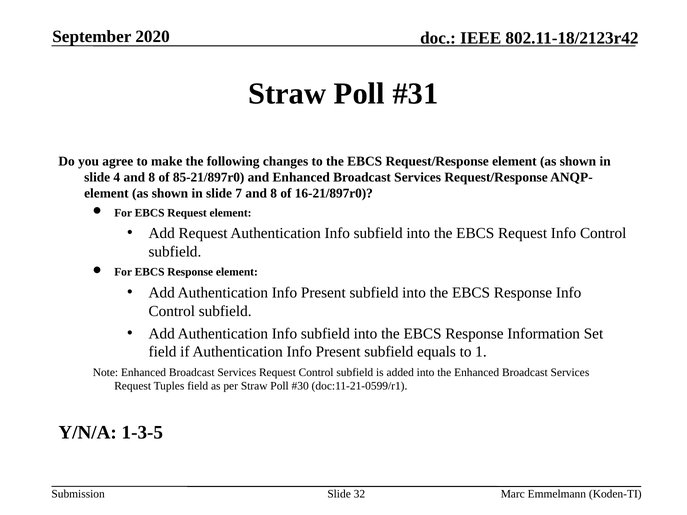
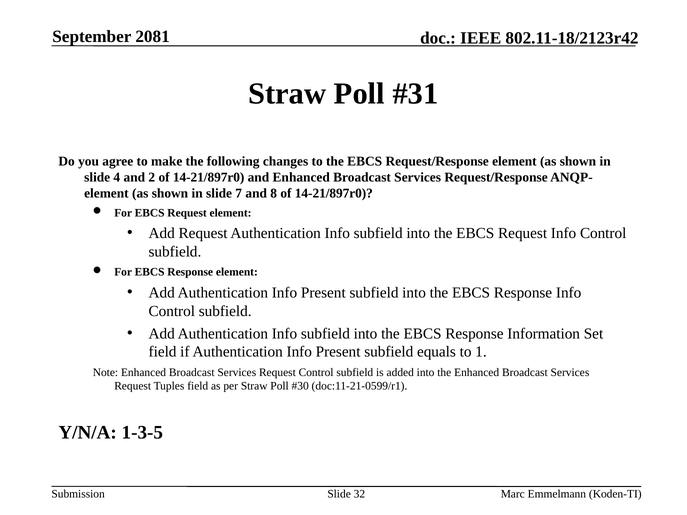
2020: 2020 -> 2081 (153, 36)
4 and 8: 8 -> 2 (152, 177)
85-21/897r0: 85-21/897r0 -> 14-21/897r0 (209, 177)
8 of 16-21/897r0: 16-21/897r0 -> 14-21/897r0 (334, 193)
